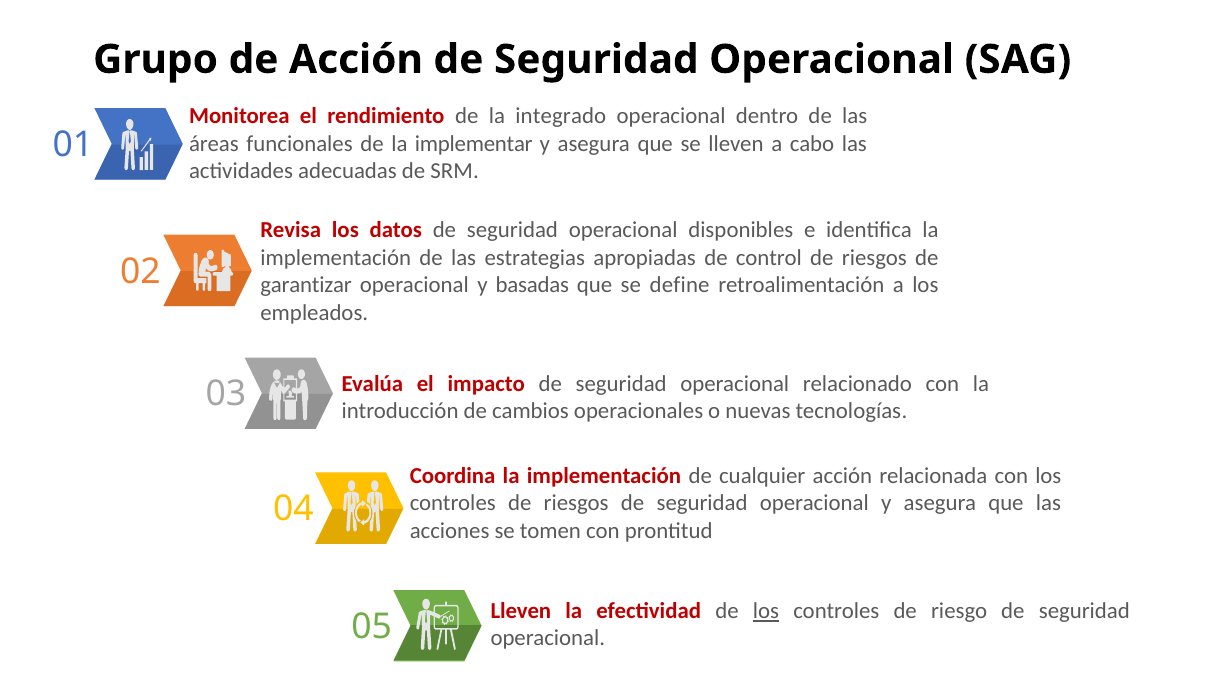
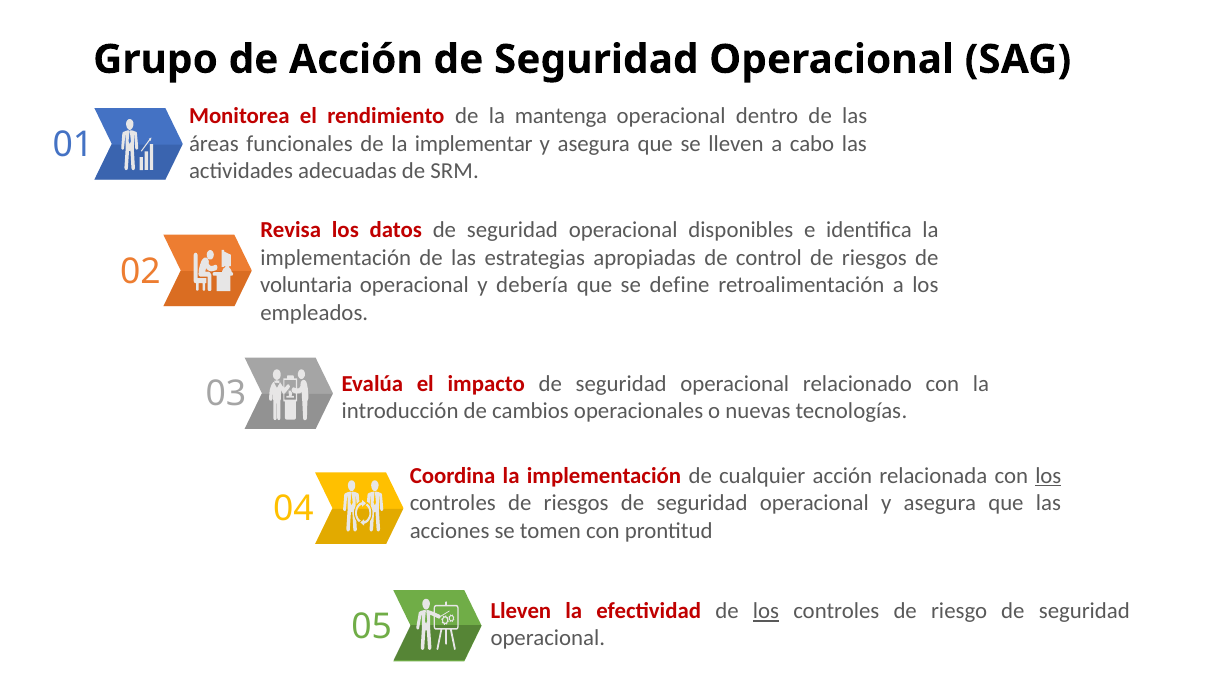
integrado: integrado -> mantenga (561, 116)
garantizar: garantizar -> voluntaria (306, 285)
basadas: basadas -> debería (532, 285)
los underline: none -> present (1048, 476)
